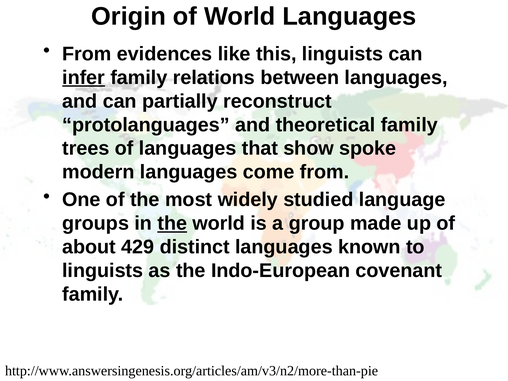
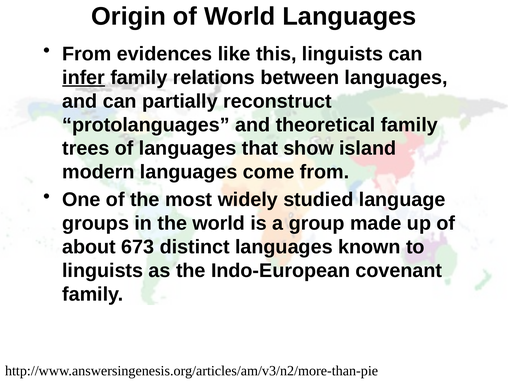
spoke: spoke -> island (368, 148)
the underline: present -> none (172, 223)
429: 429 -> 673 (138, 247)
